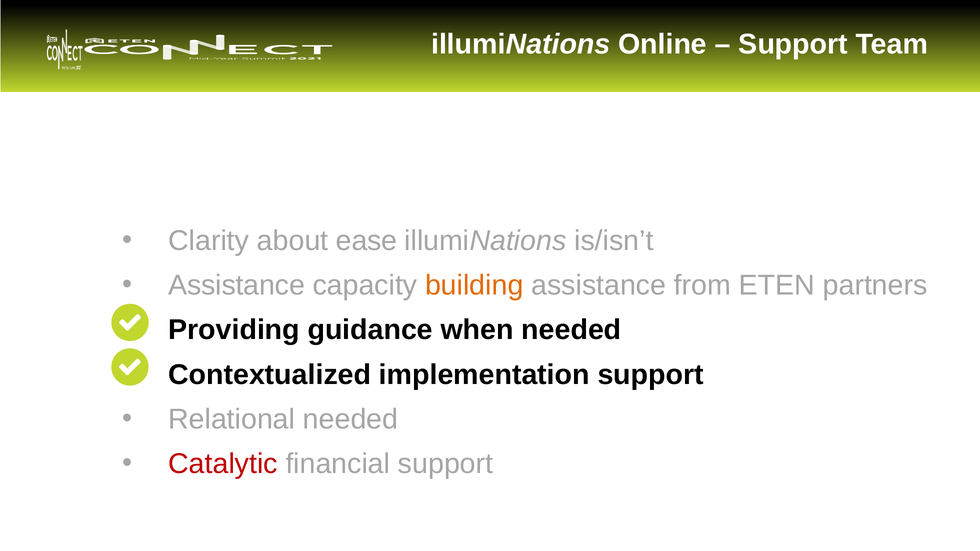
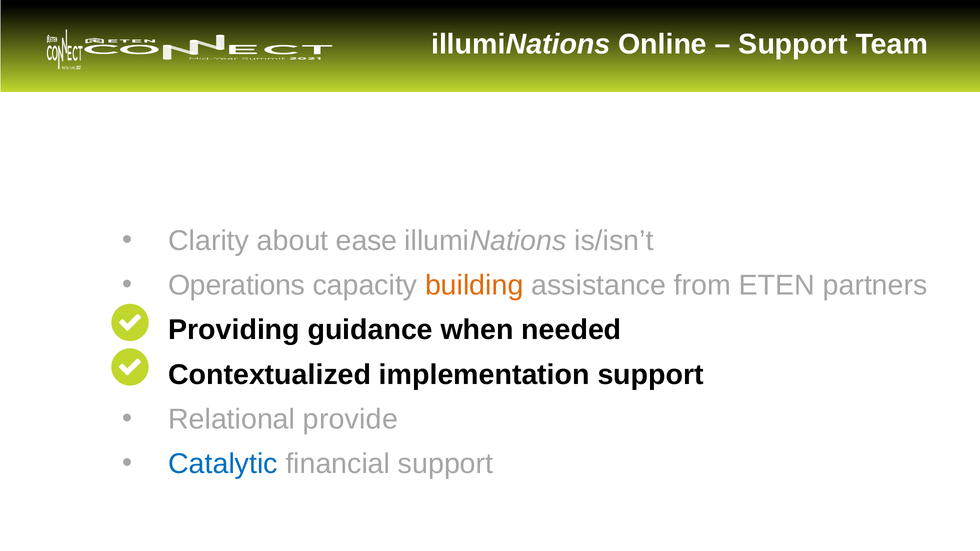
Assistance: Assistance -> Operations (237, 286)
Relational needed: needed -> provide (350, 419)
Catalytic colour: red -> blue (223, 464)
